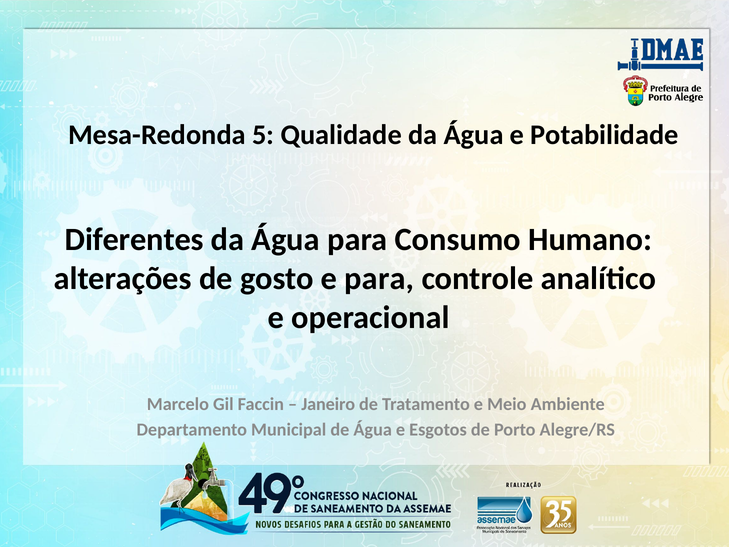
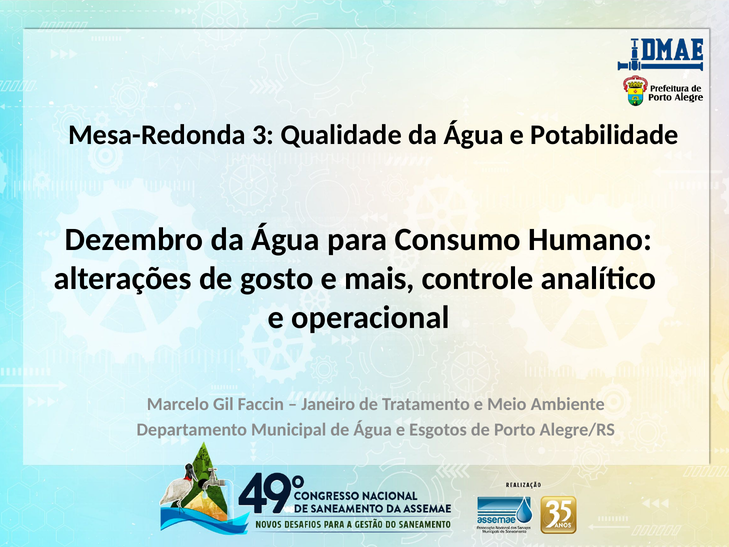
5: 5 -> 3 (263, 135)
Diferentes: Diferentes -> Dezembro (134, 240)
e para: para -> mais (379, 278)
